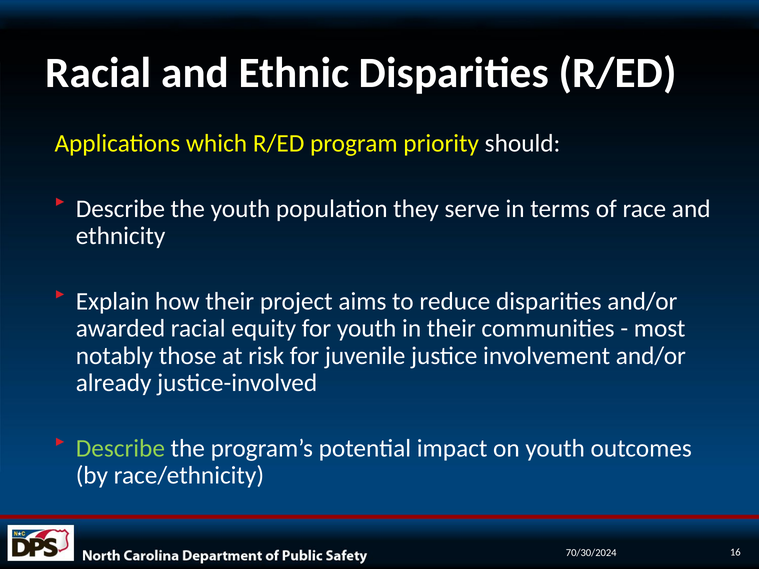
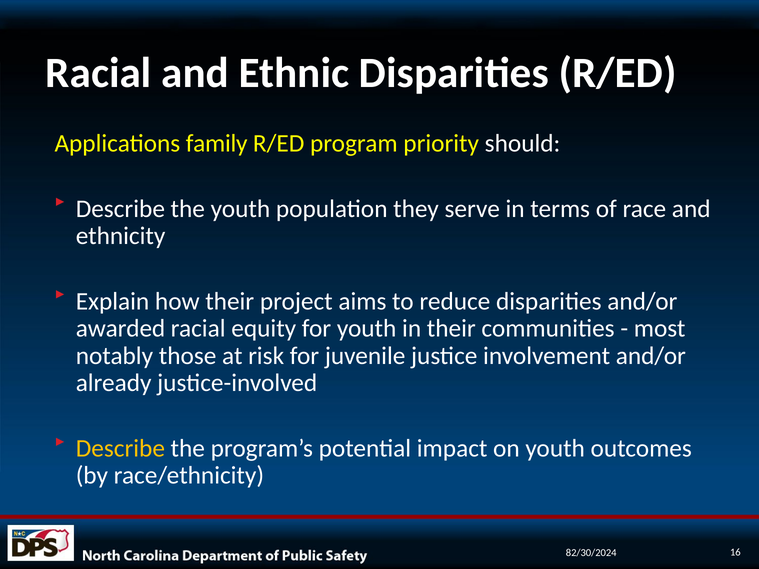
which: which -> family (217, 144)
Describe colour: light green -> yellow (120, 449)
70/30/2024: 70/30/2024 -> 82/30/2024 (591, 553)
